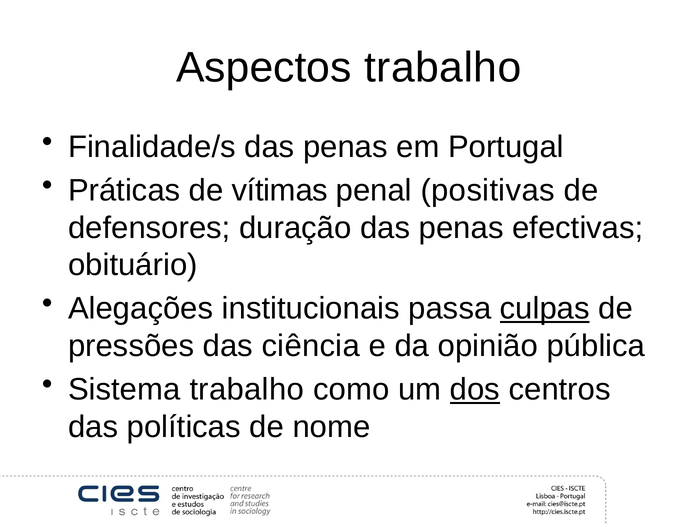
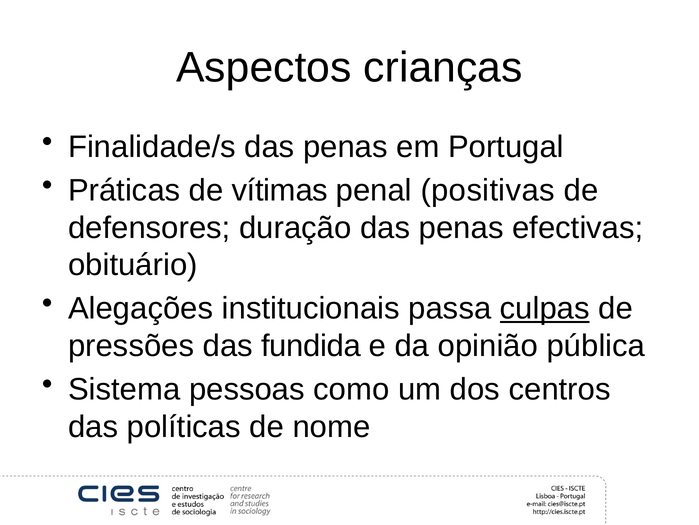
Aspectos trabalho: trabalho -> crianças (443, 68)
ciência: ciência -> fundida (311, 346)
Sistema trabalho: trabalho -> pessoas (247, 389)
dos underline: present -> none (475, 389)
